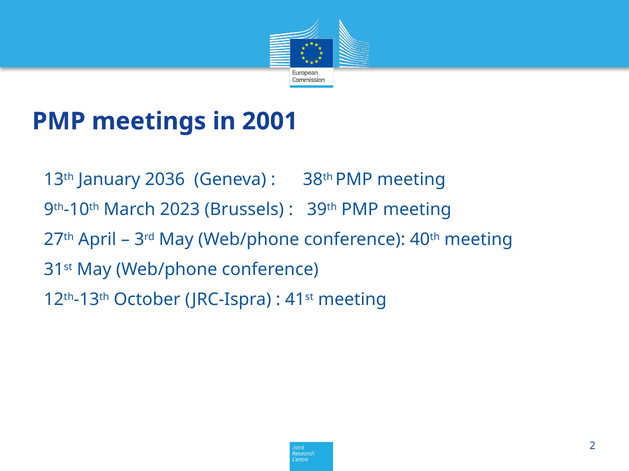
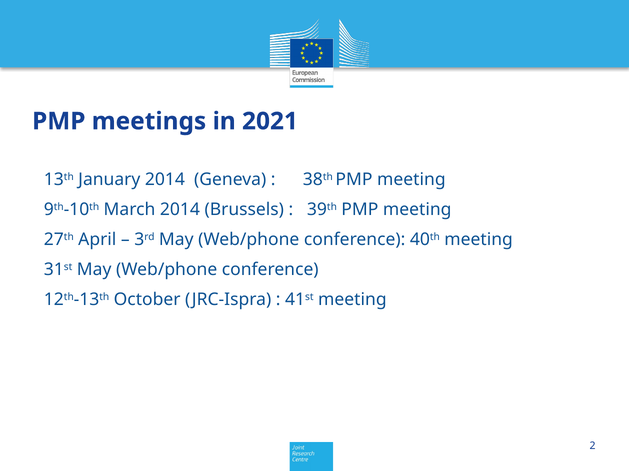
2001: 2001 -> 2021 (270, 121)
January 2036: 2036 -> 2014 (165, 180)
March 2023: 2023 -> 2014 (180, 210)
